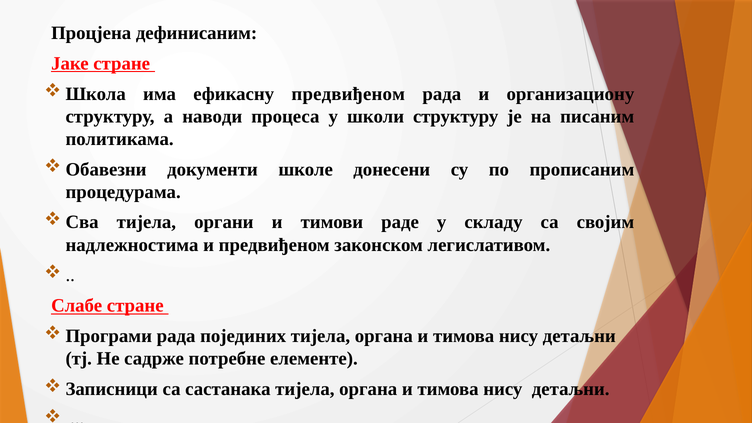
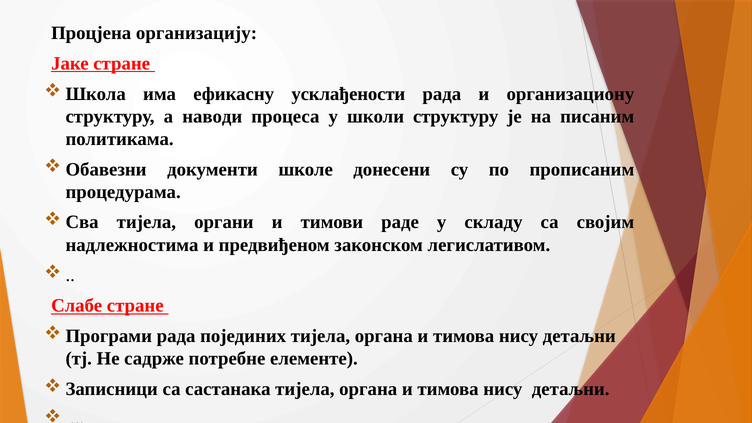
дефинисаним: дефинисаним -> организацију (196, 33)
ефикасну предвиђеном: предвиђеном -> усклађености (348, 94)
